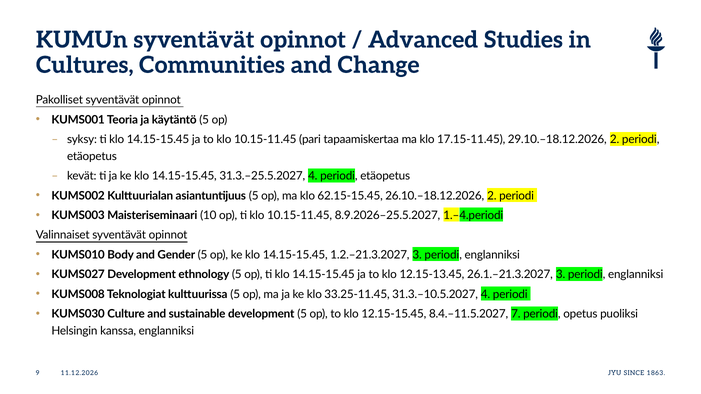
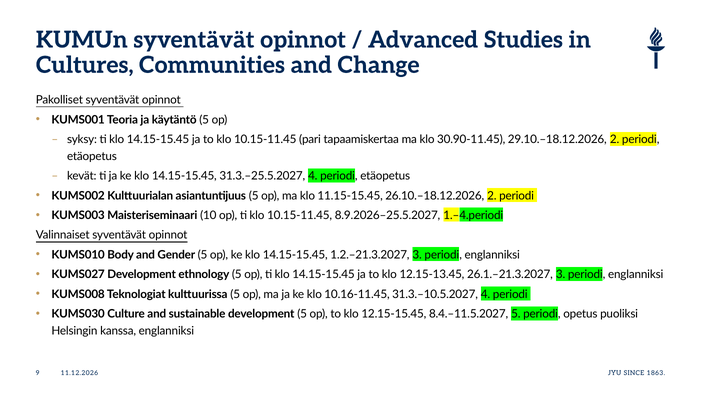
17.15-11.45: 17.15-11.45 -> 30.90-11.45 (471, 140)
62.15-15.45: 62.15-15.45 -> 11.15-15.45 (350, 196)
33.25-11.45: 33.25-11.45 -> 10.16-11.45 (357, 294)
8.4.–11.5.2027 7: 7 -> 5 (516, 314)
